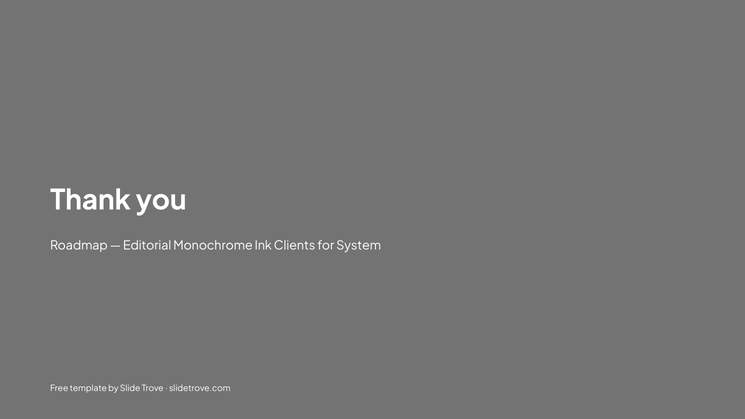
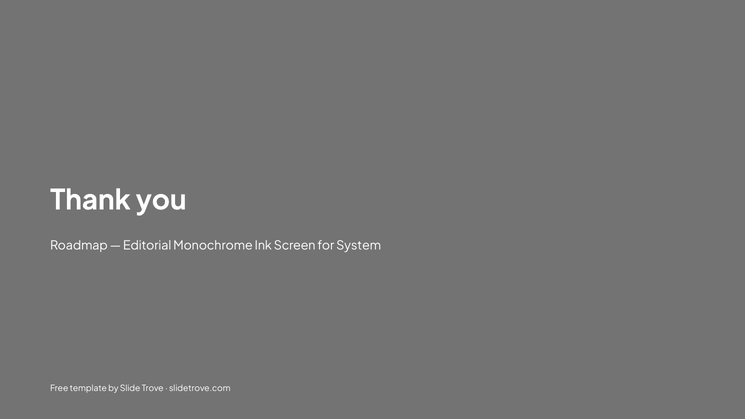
Clients: Clients -> Screen (295, 246)
